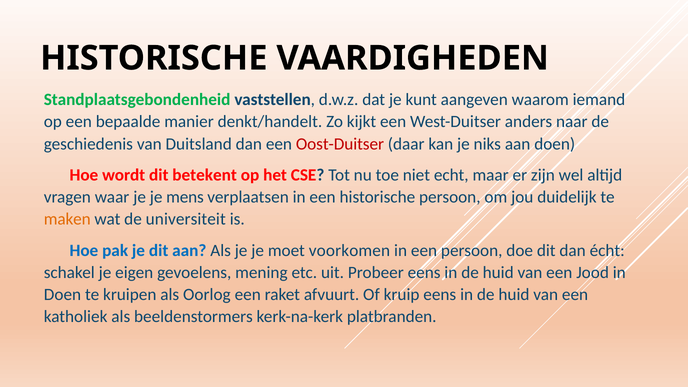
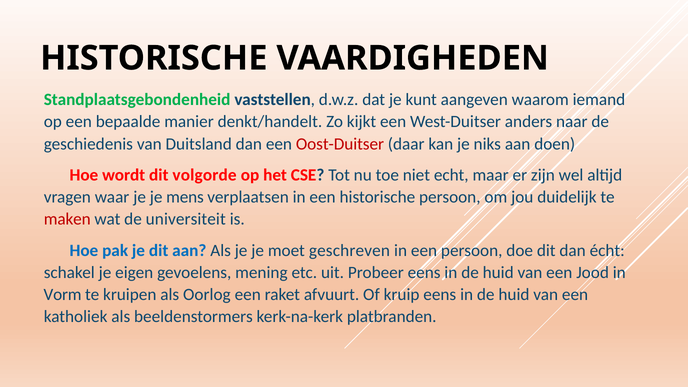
betekent: betekent -> volgorde (205, 175)
maken colour: orange -> red (67, 219)
voorkomen: voorkomen -> geschreven (349, 251)
Doen: Doen -> Vorm (63, 295)
